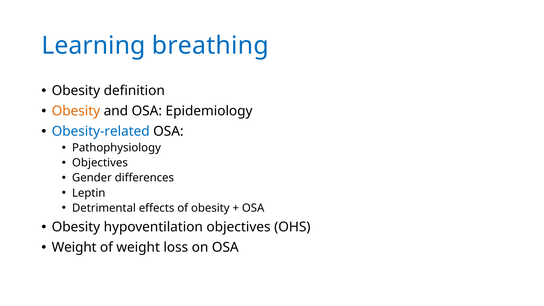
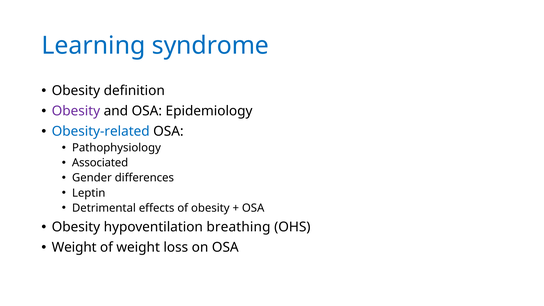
breathing: breathing -> syndrome (210, 46)
Obesity colour: orange -> purple (76, 111)
Objectives: Objectives -> Associated (100, 163)
hypoventilation objectives: objectives -> breathing (238, 227)
